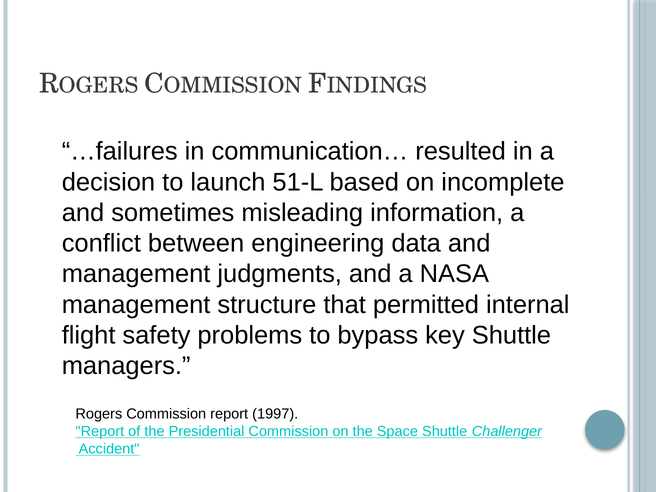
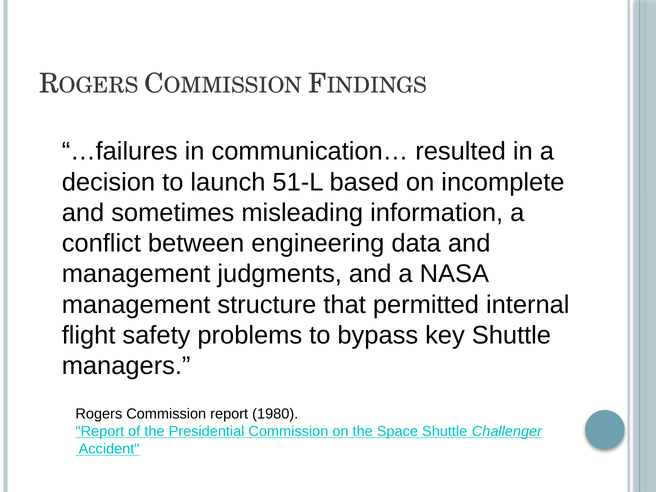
1997: 1997 -> 1980 (275, 414)
